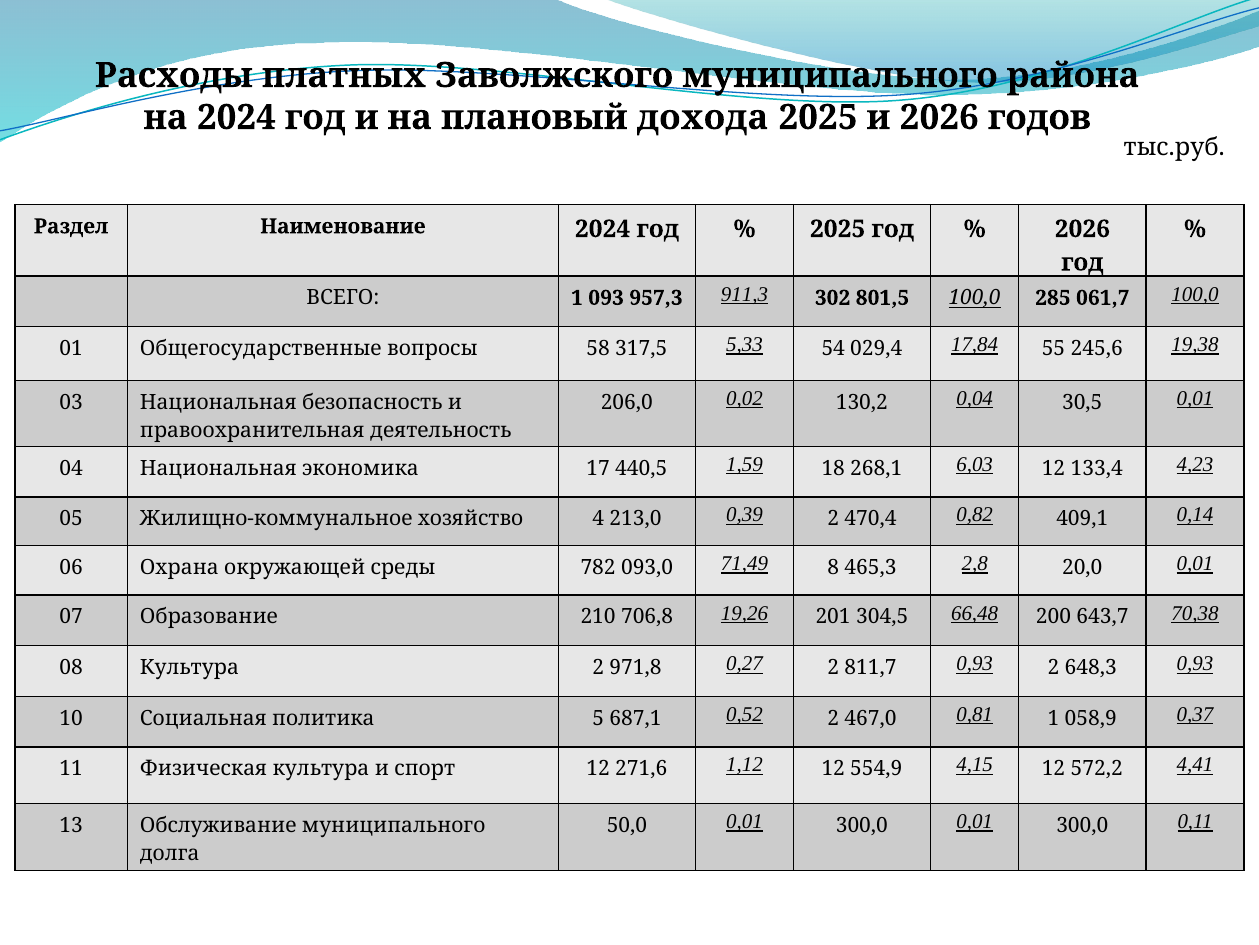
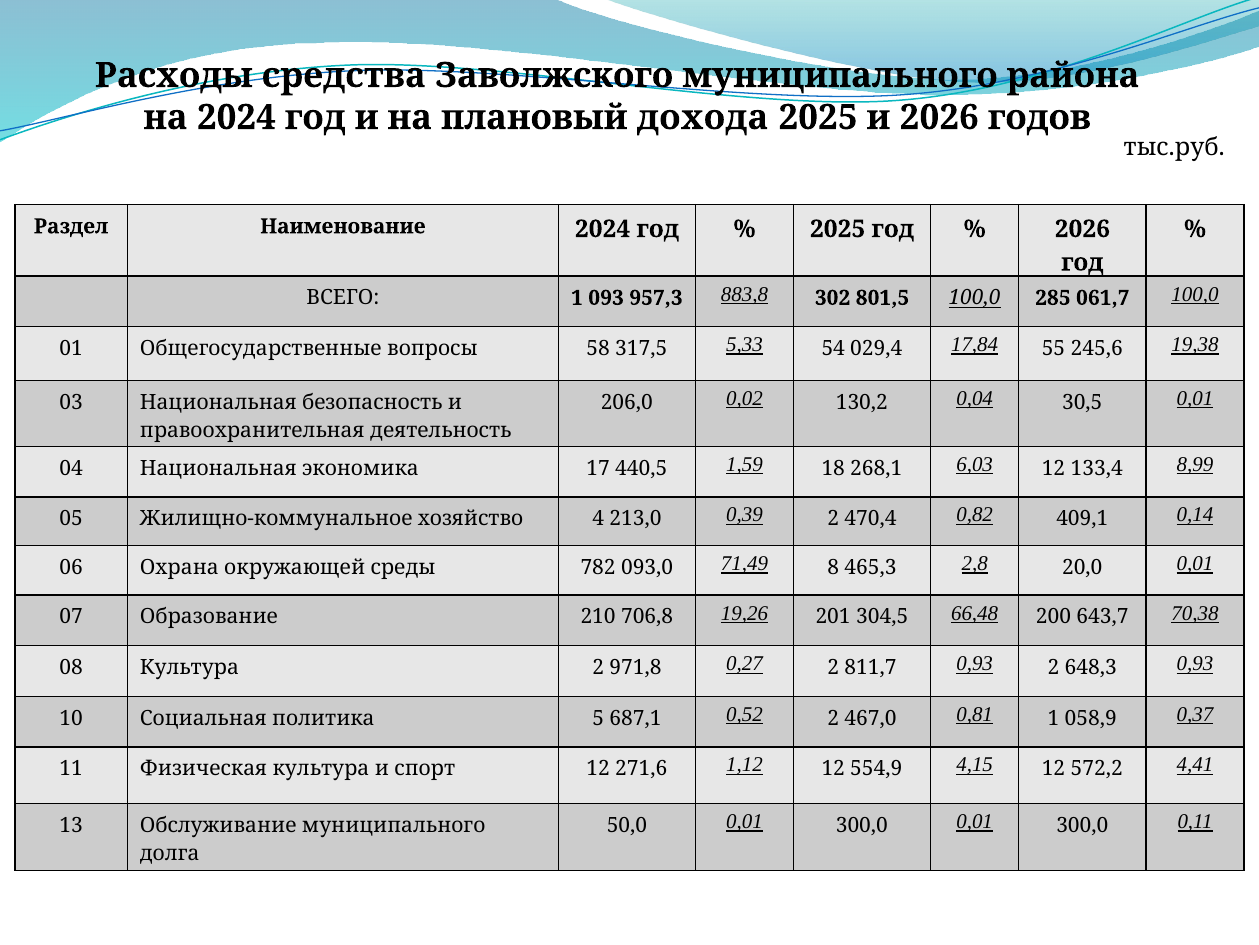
платных: платных -> средства (344, 75)
911,3: 911,3 -> 883,8 (744, 294)
4,23: 4,23 -> 8,99 (1195, 464)
